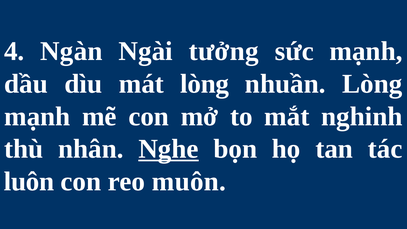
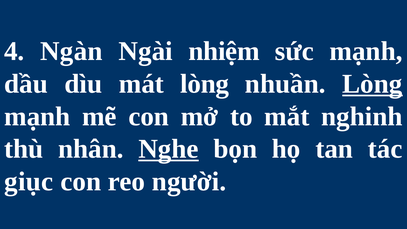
tưởng: tưởng -> nhiệm (224, 51)
Lòng underline: none -> present (372, 84)
luôn: luôn -> giục (29, 181)
muôn: muôn -> người (189, 181)
